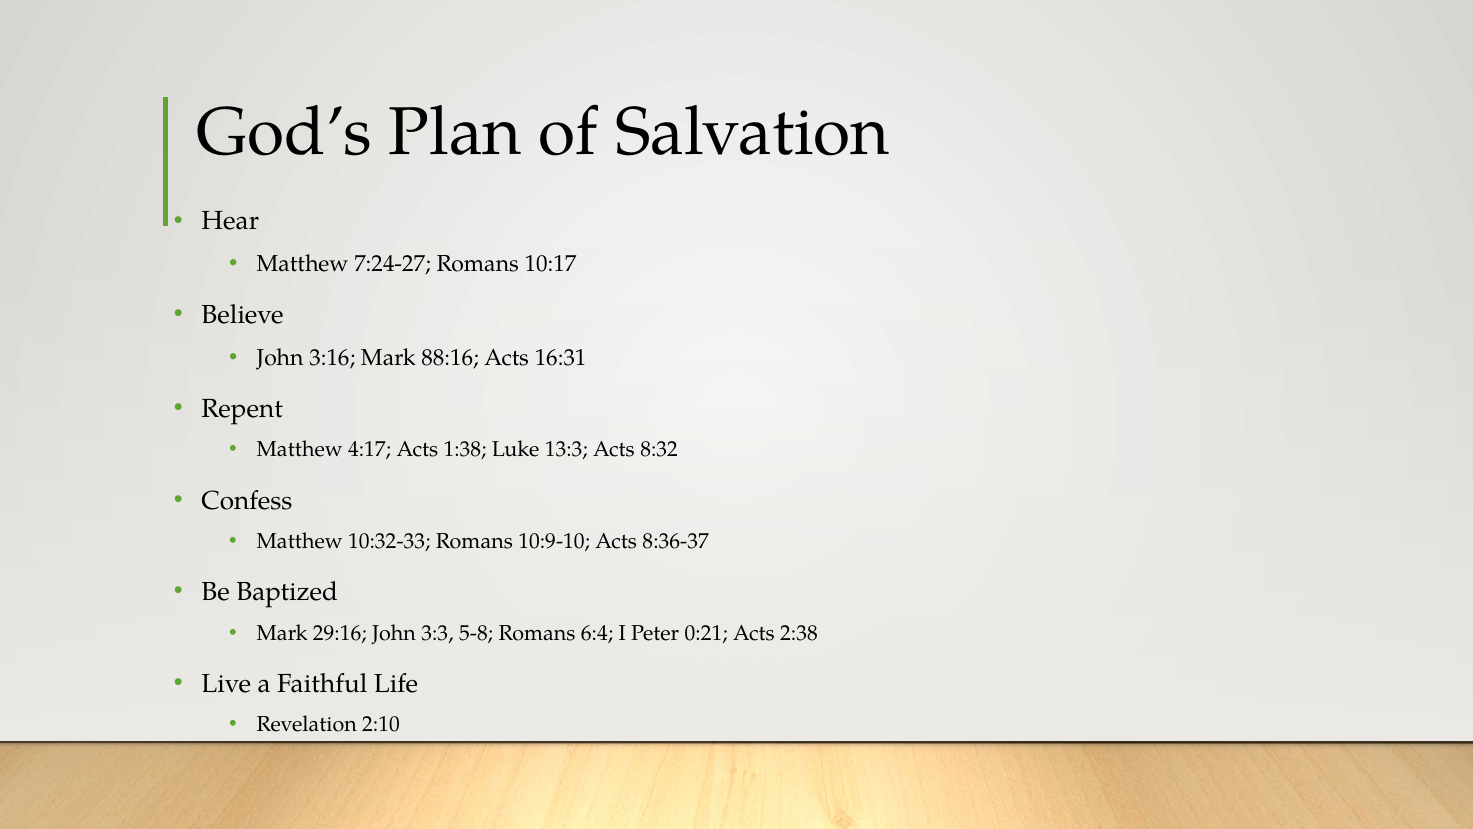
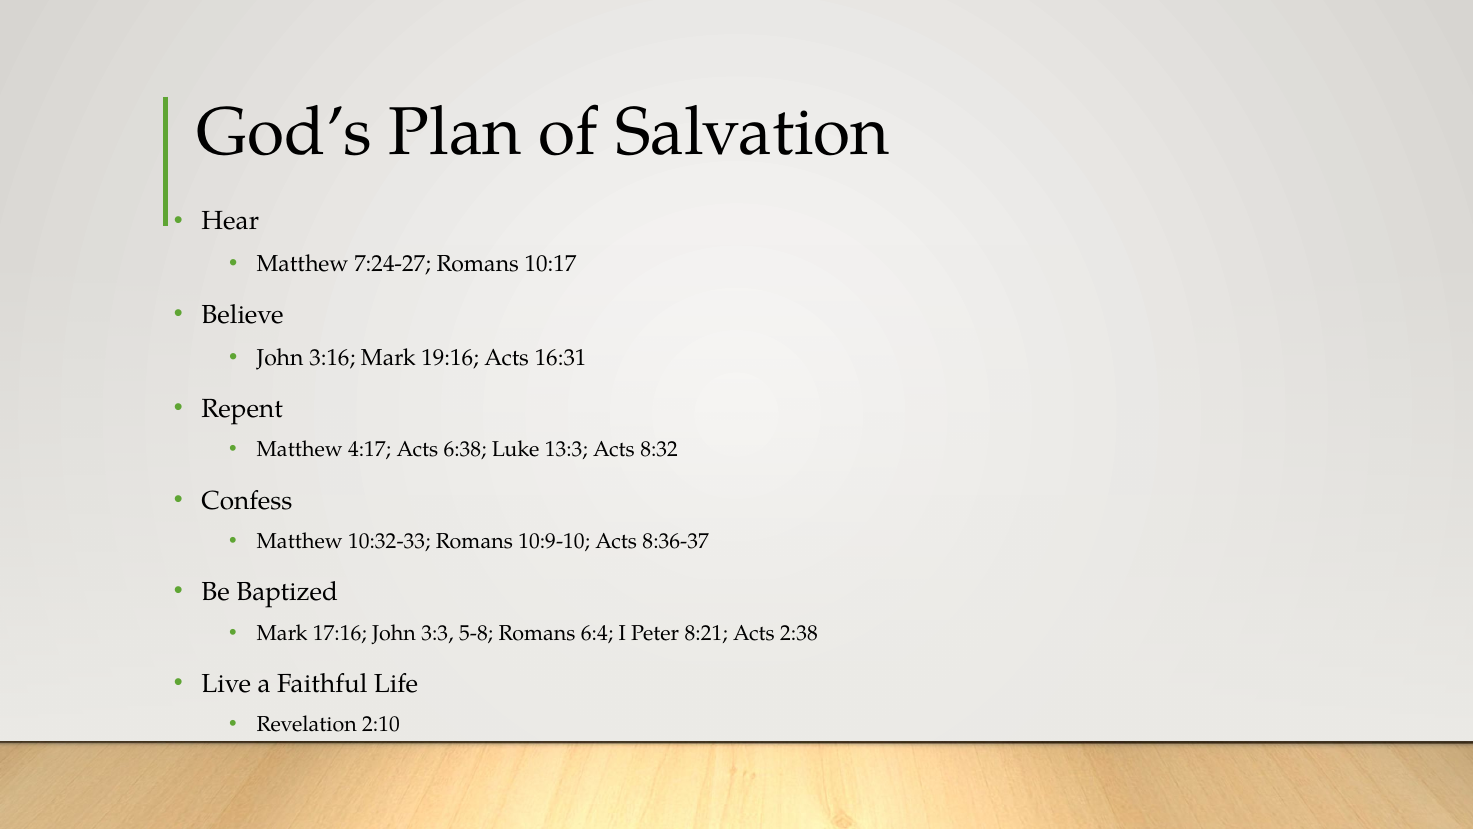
88:16: 88:16 -> 19:16 (450, 357)
1:38: 1:38 -> 6:38 (465, 450)
29:16: 29:16 -> 17:16 (340, 633)
0:21: 0:21 -> 8:21 (706, 633)
